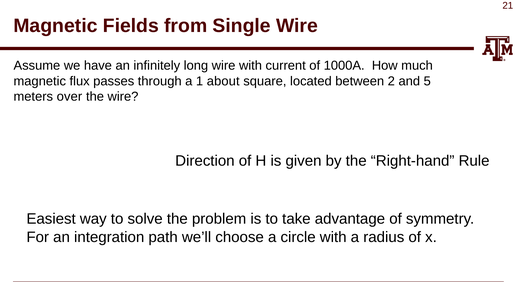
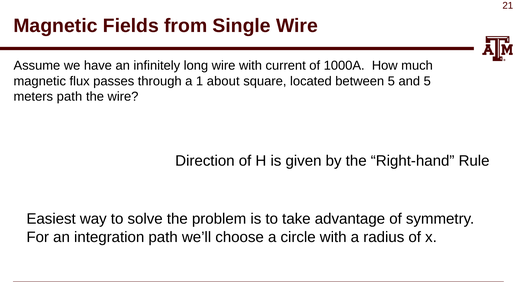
between 2: 2 -> 5 (391, 81)
meters over: over -> path (69, 97)
